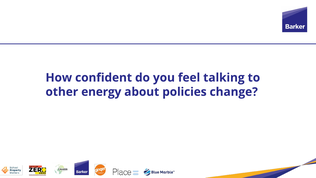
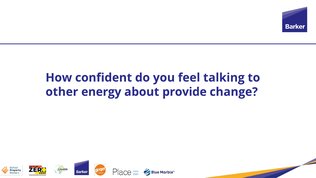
policies: policies -> provide (184, 92)
